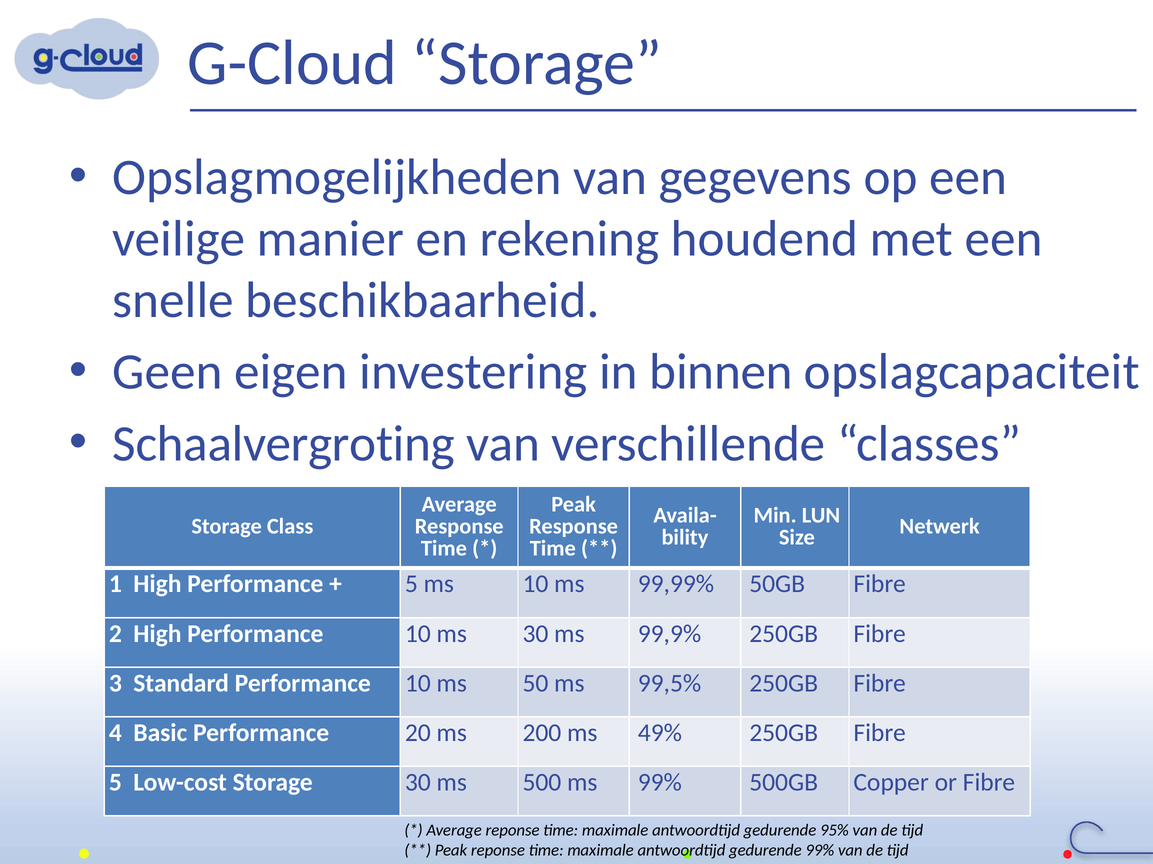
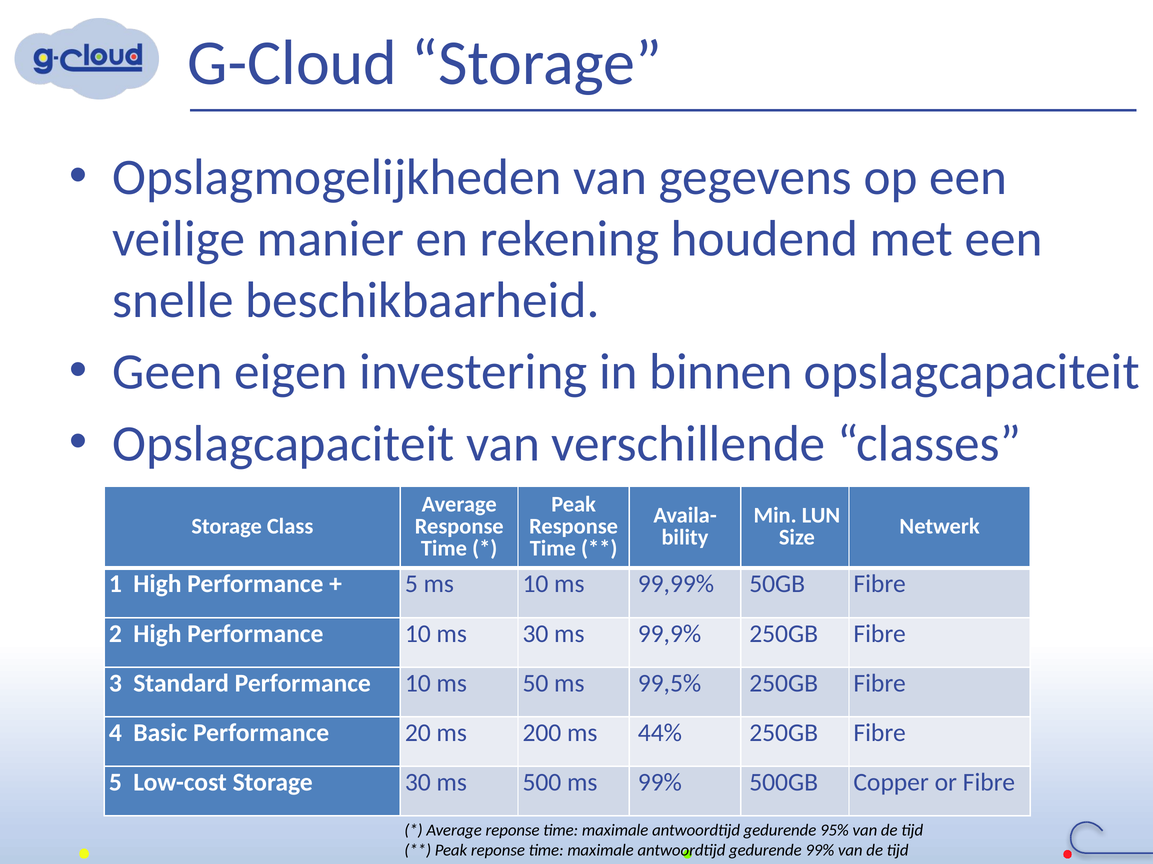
Schaalvergroting: Schaalvergroting -> Opslagcapaciteit (283, 444)
49%: 49% -> 44% (660, 733)
